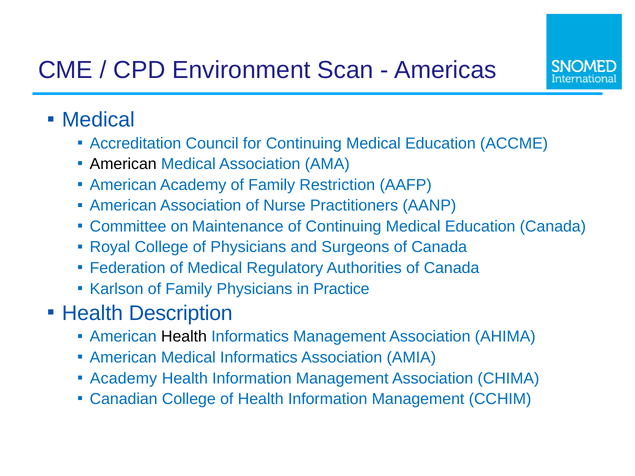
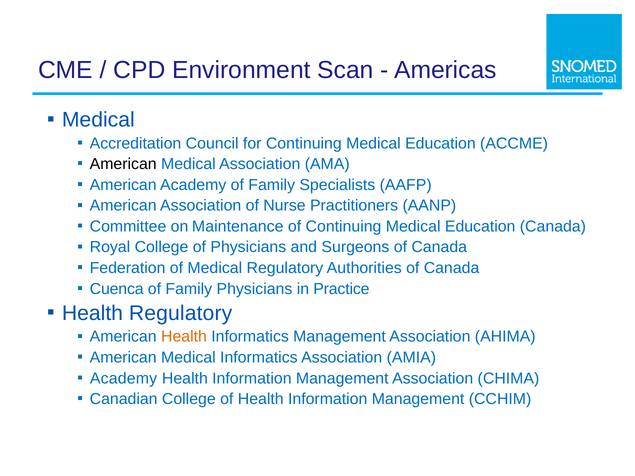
Restriction: Restriction -> Specialists (337, 185)
Karlson: Karlson -> Cuenca (117, 289)
Health Description: Description -> Regulatory (181, 313)
Health colour: black -> orange (184, 337)
